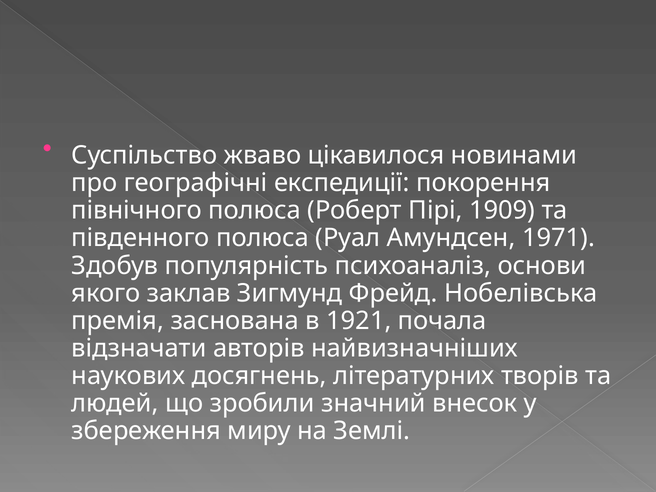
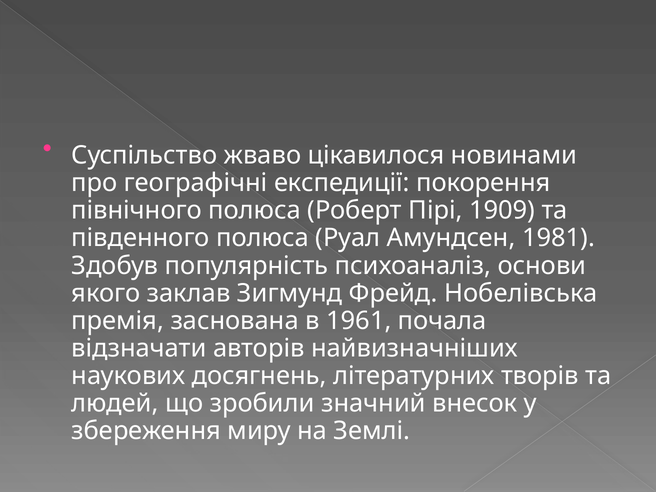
1971: 1971 -> 1981 (559, 238)
1921: 1921 -> 1961 (359, 321)
